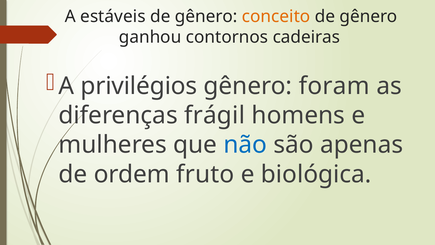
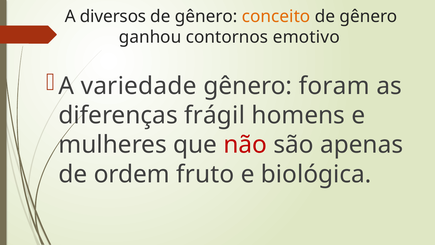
estáveis: estáveis -> diversos (113, 17)
cadeiras: cadeiras -> emotivo (306, 37)
privilégios: privilégios -> variedade (139, 86)
não colour: blue -> red (245, 145)
